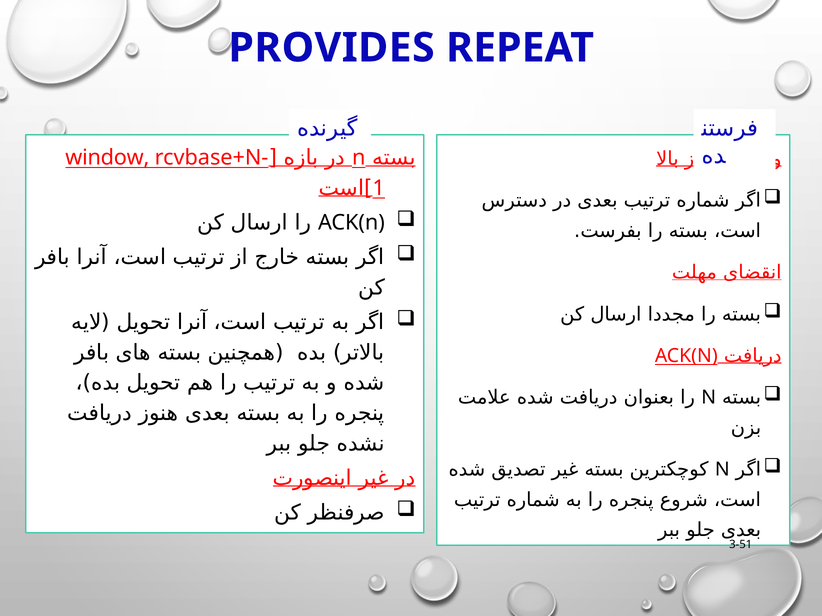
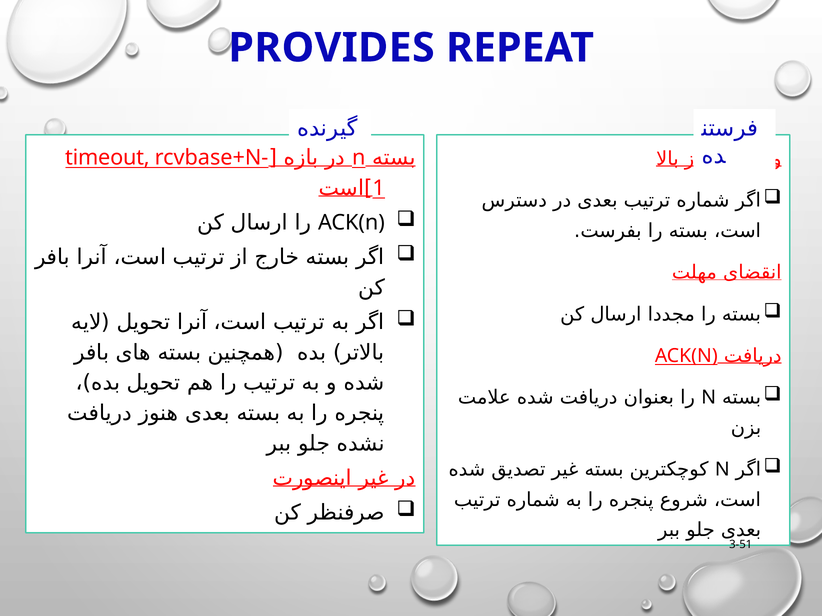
window: window -> timeout (107, 158)
